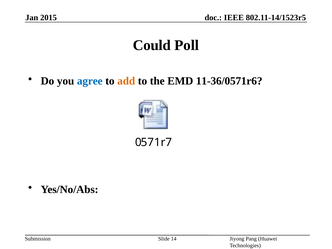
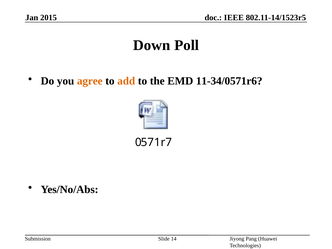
Could: Could -> Down (152, 45)
agree colour: blue -> orange (90, 81)
11-36/0571r6: 11-36/0571r6 -> 11-34/0571r6 (229, 81)
